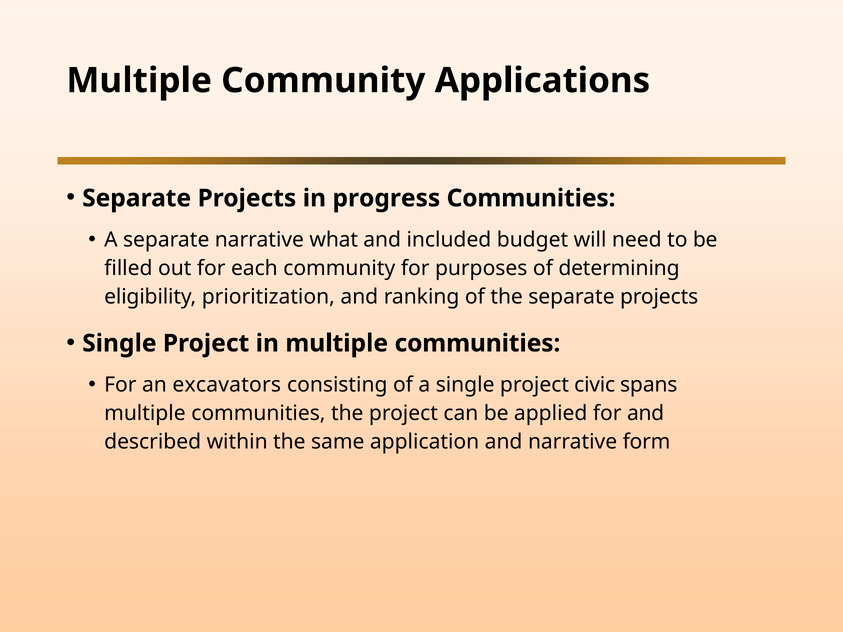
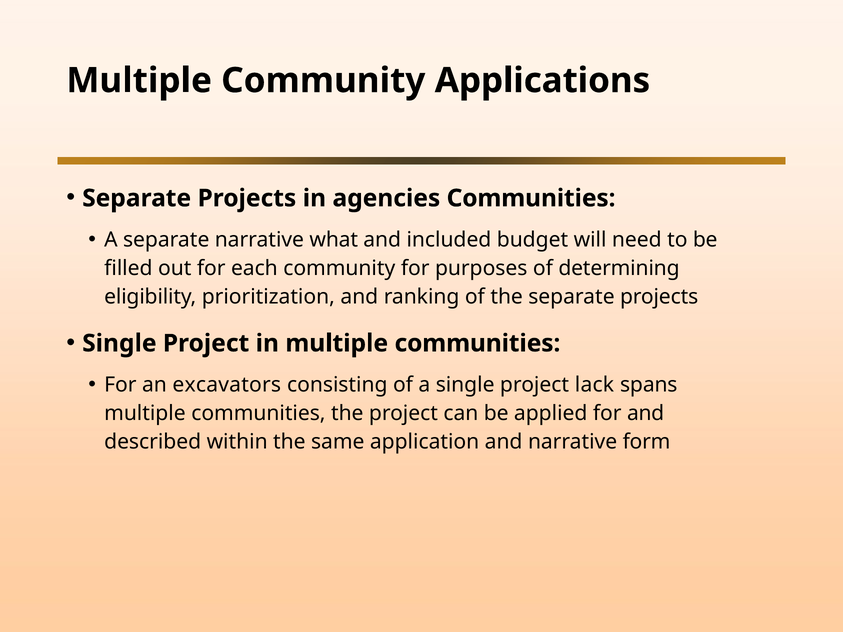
progress: progress -> agencies (386, 198)
civic: civic -> lack (594, 385)
